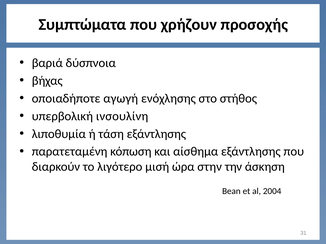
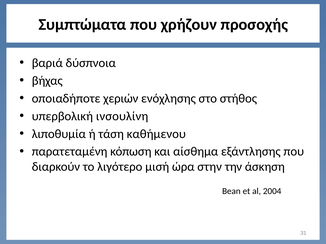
αγωγή: αγωγή -> χεριών (121, 99)
τάση εξάντλησης: εξάντλησης -> καθήμενου (156, 134)
